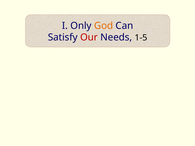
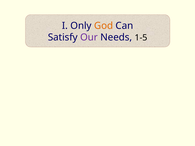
Our colour: red -> purple (89, 37)
